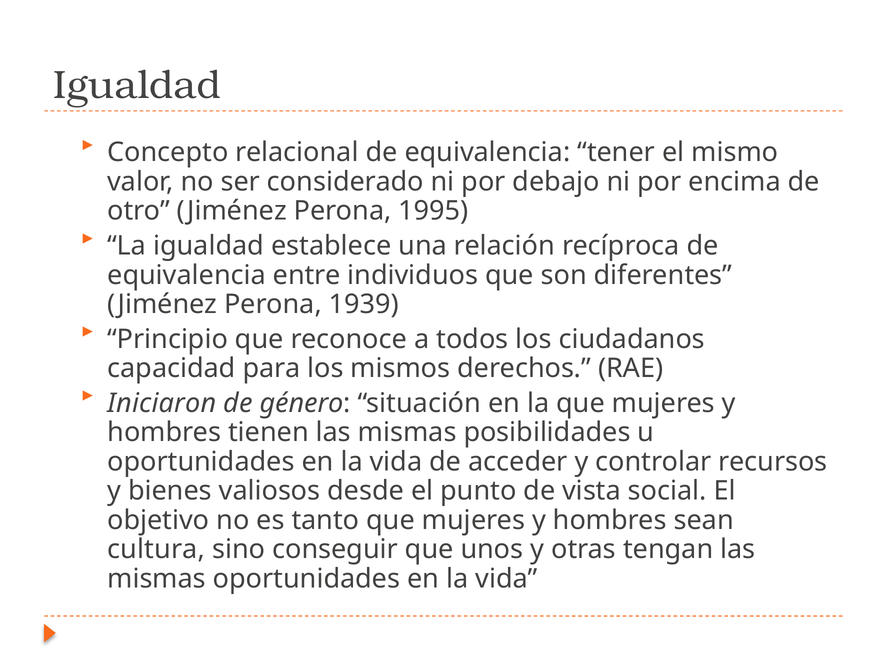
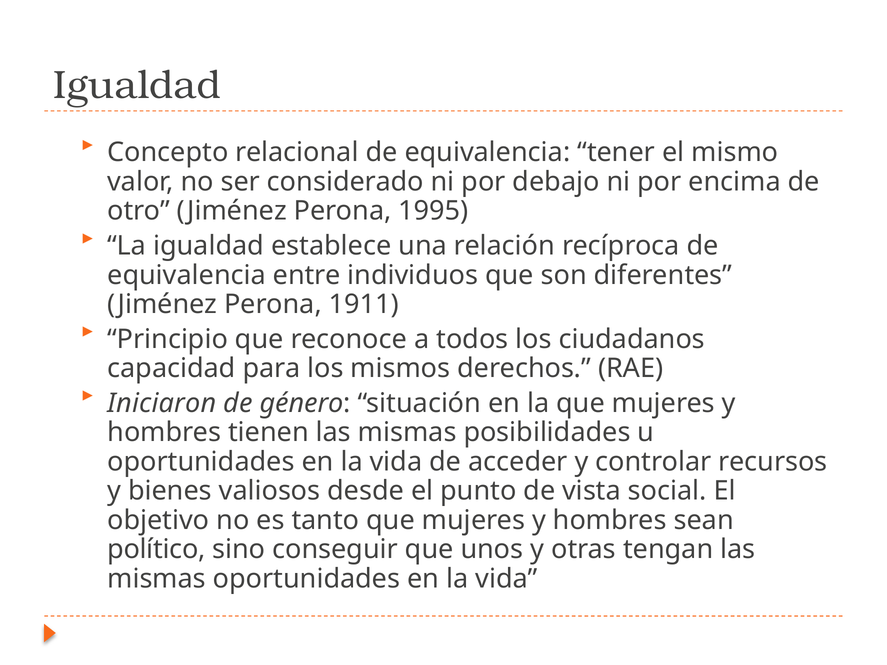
1939: 1939 -> 1911 (364, 304)
cultura: cultura -> político (156, 550)
